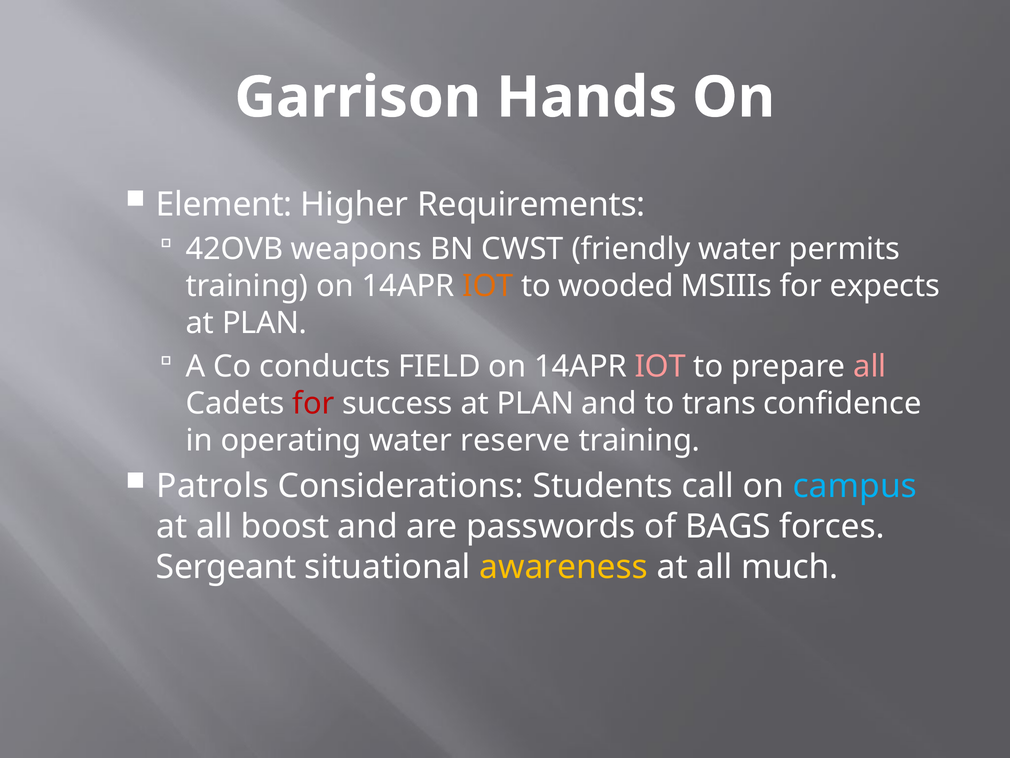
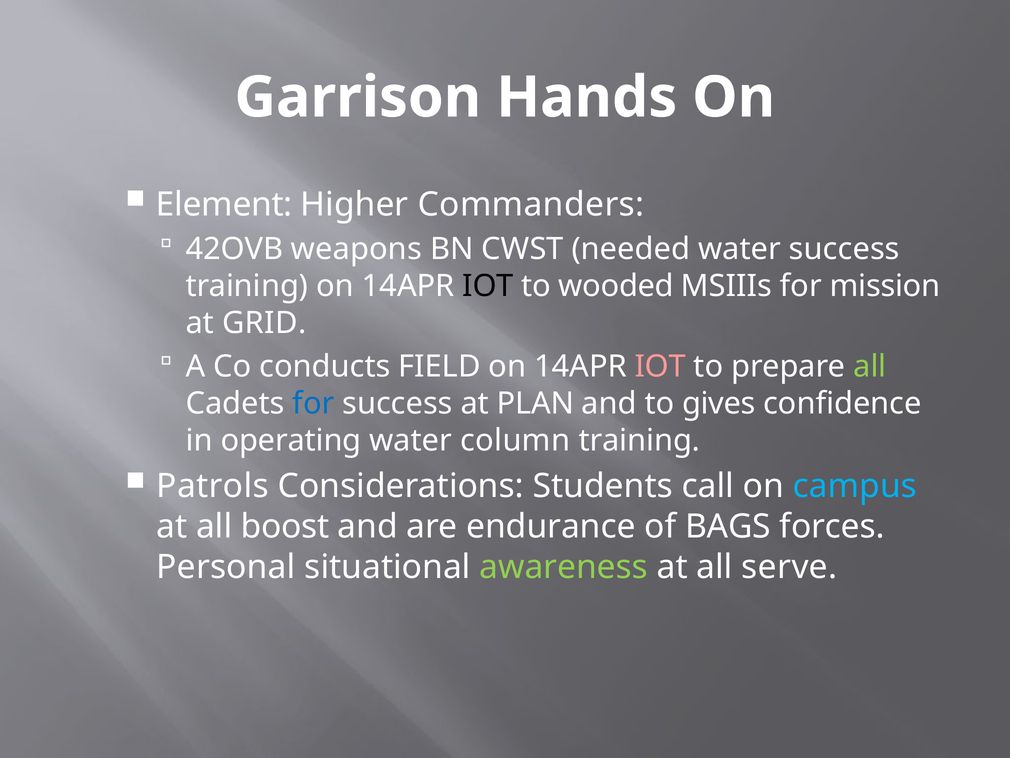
Requirements: Requirements -> Commanders (531, 204)
friendly: friendly -> needed (631, 249)
water permits: permits -> success (844, 249)
IOT colour: orange -> black (488, 286)
expects: expects -> mission (885, 286)
PLAN: PLAN -> GRID (264, 323)
all colour: pink -> light green (870, 366)
for colour: red -> blue (314, 403)
trans: trans -> gives (719, 403)
reserve: reserve -> column (515, 440)
passwords: passwords -> endurance (551, 526)
Sergeant: Sergeant -> Personal (226, 567)
awareness colour: yellow -> light green (564, 567)
much: much -> serve (789, 567)
